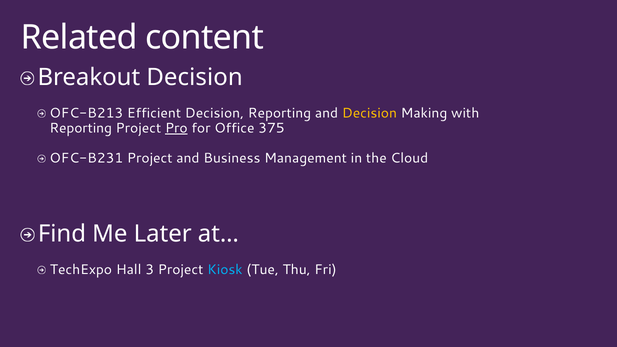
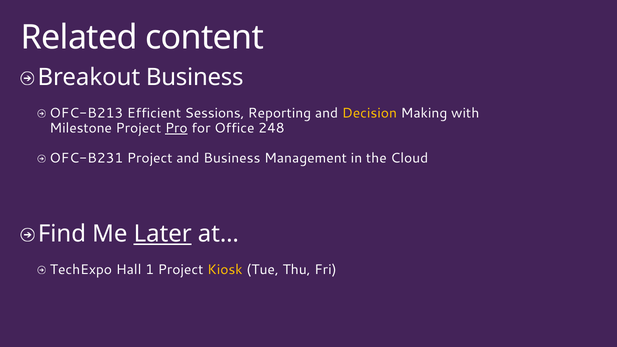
Breakout Decision: Decision -> Business (195, 77)
Efficient Decision: Decision -> Sessions (215, 113)
Reporting: Reporting -> Milestone (81, 128)
375: 375 -> 248 (271, 128)
Later underline: none -> present (163, 234)
3: 3 -> 1 (150, 270)
Kiosk colour: light blue -> yellow (225, 270)
